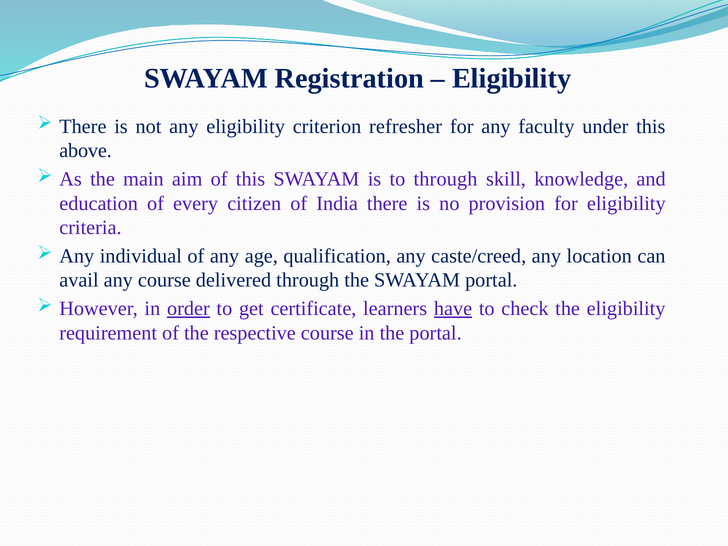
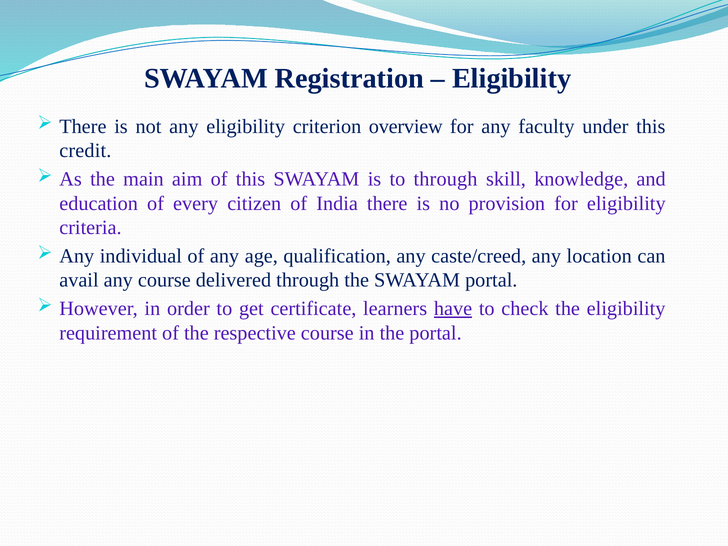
refresher: refresher -> overview (406, 126)
above: above -> credit (85, 151)
order underline: present -> none (188, 309)
